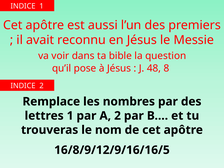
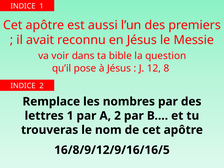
48: 48 -> 12 (154, 68)
